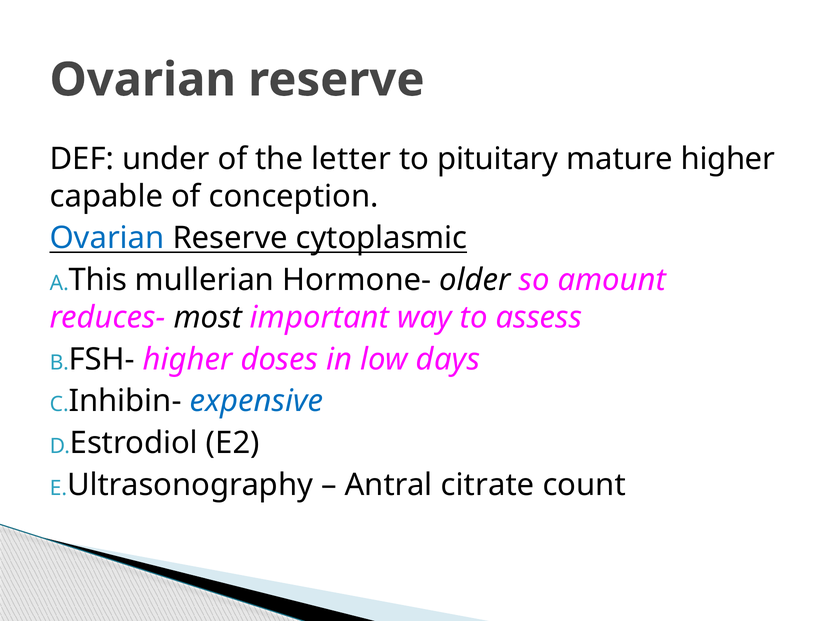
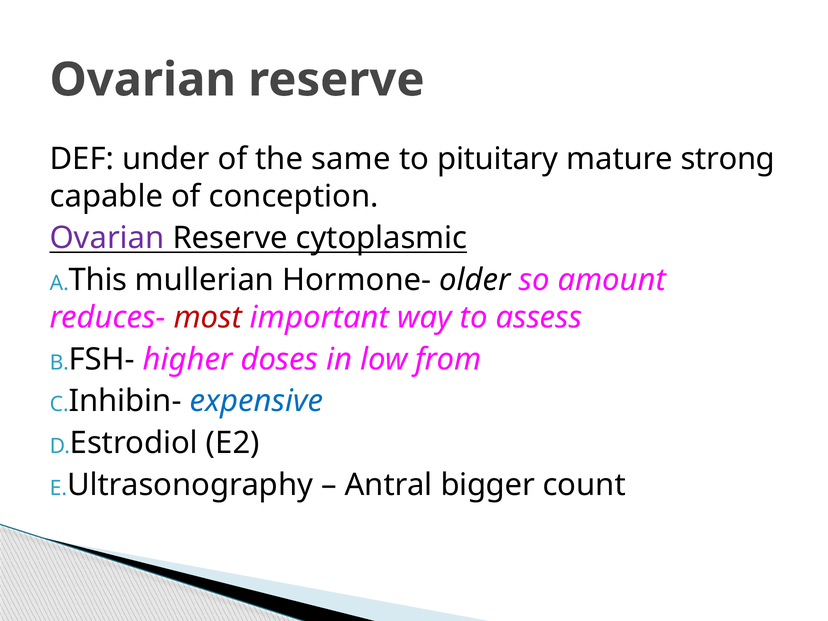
letter: letter -> same (351, 159)
mature higher: higher -> strong (728, 159)
Ovarian colour: blue -> purple (107, 238)
most colour: black -> red (208, 317)
days: days -> from (448, 359)
citrate: citrate -> bigger (488, 485)
